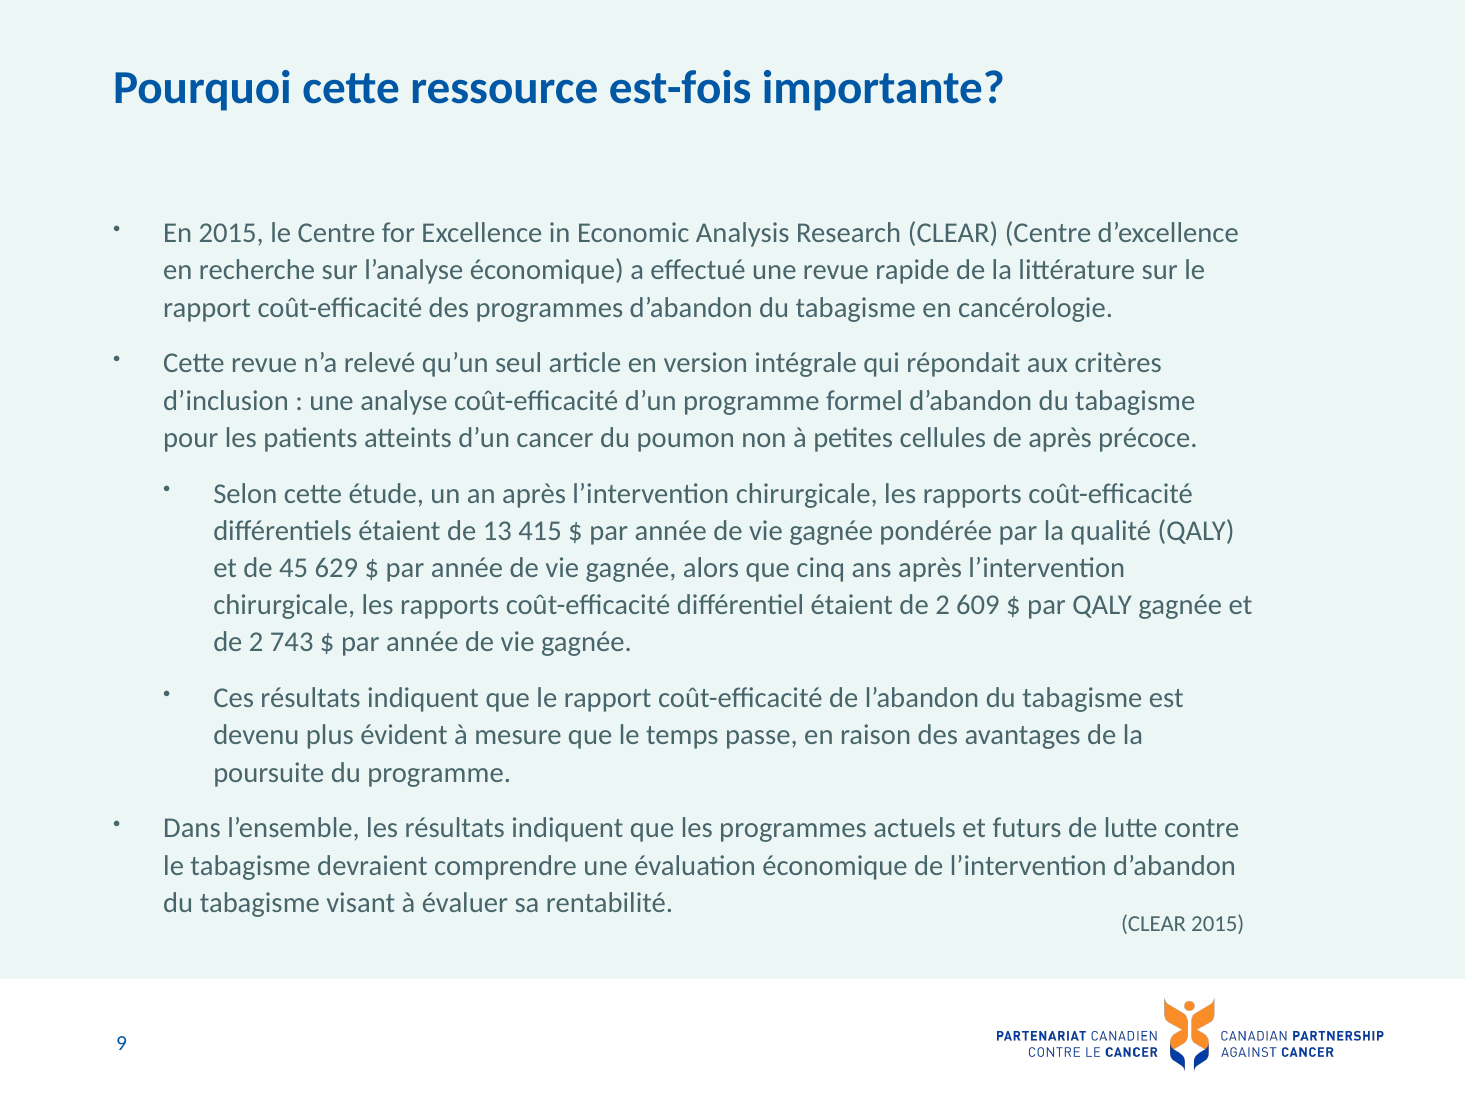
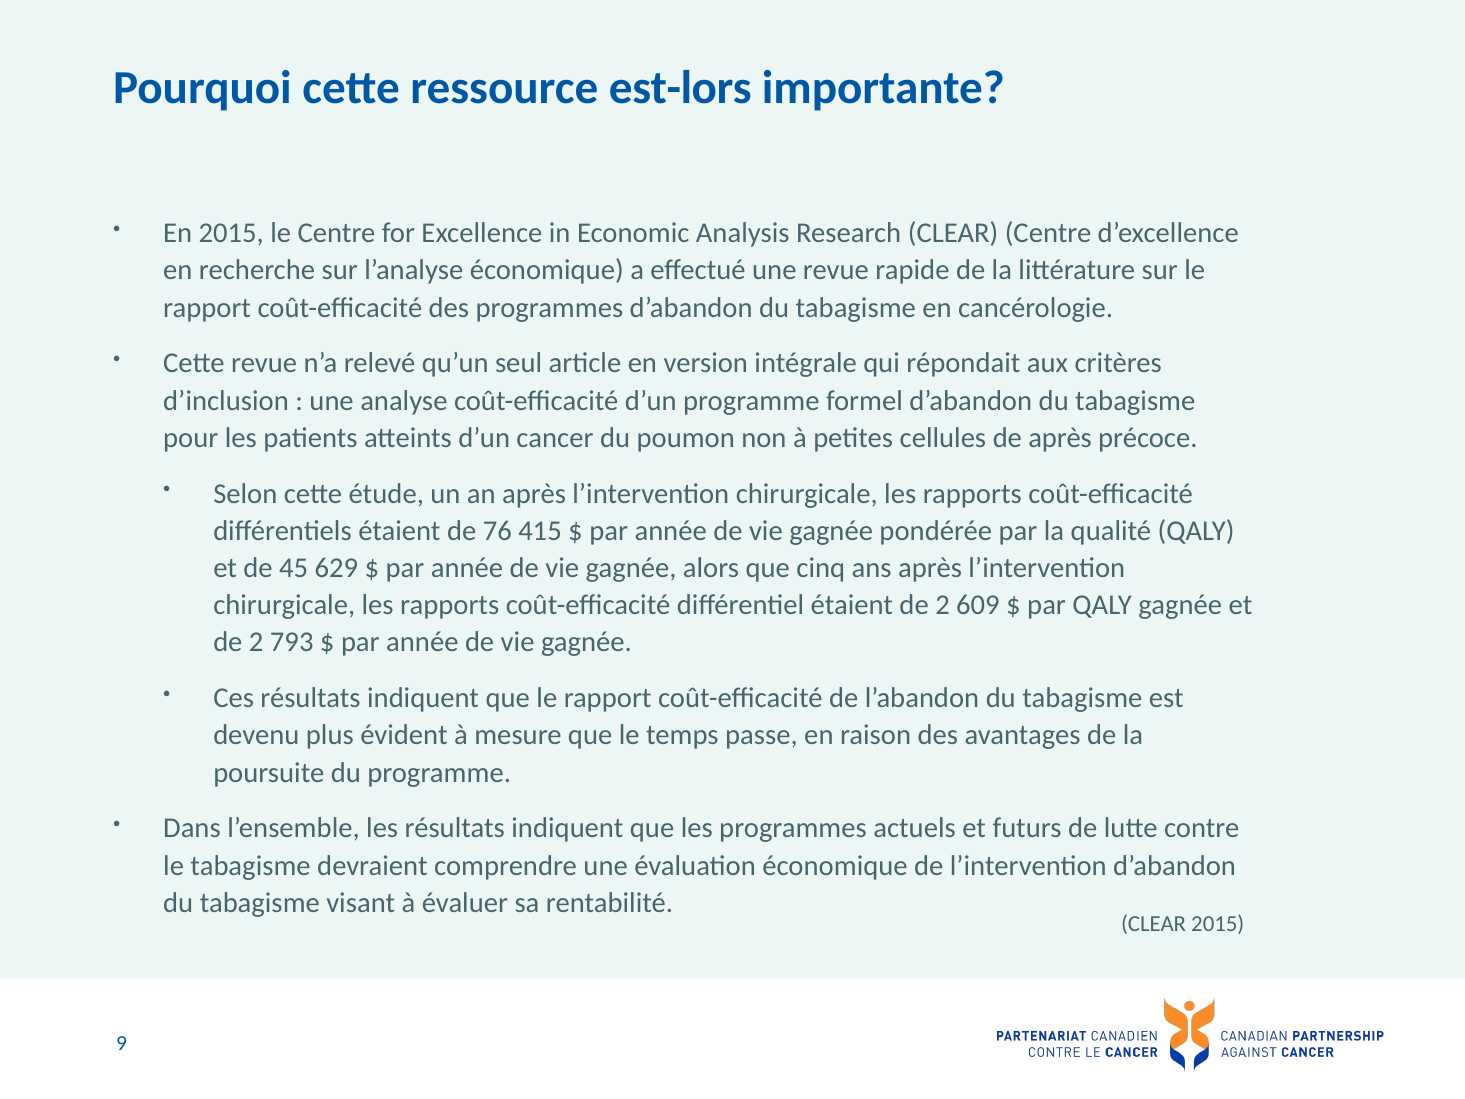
est-fois: est-fois -> est-lors (680, 88)
13: 13 -> 76 (497, 531)
743: 743 -> 793 (292, 642)
